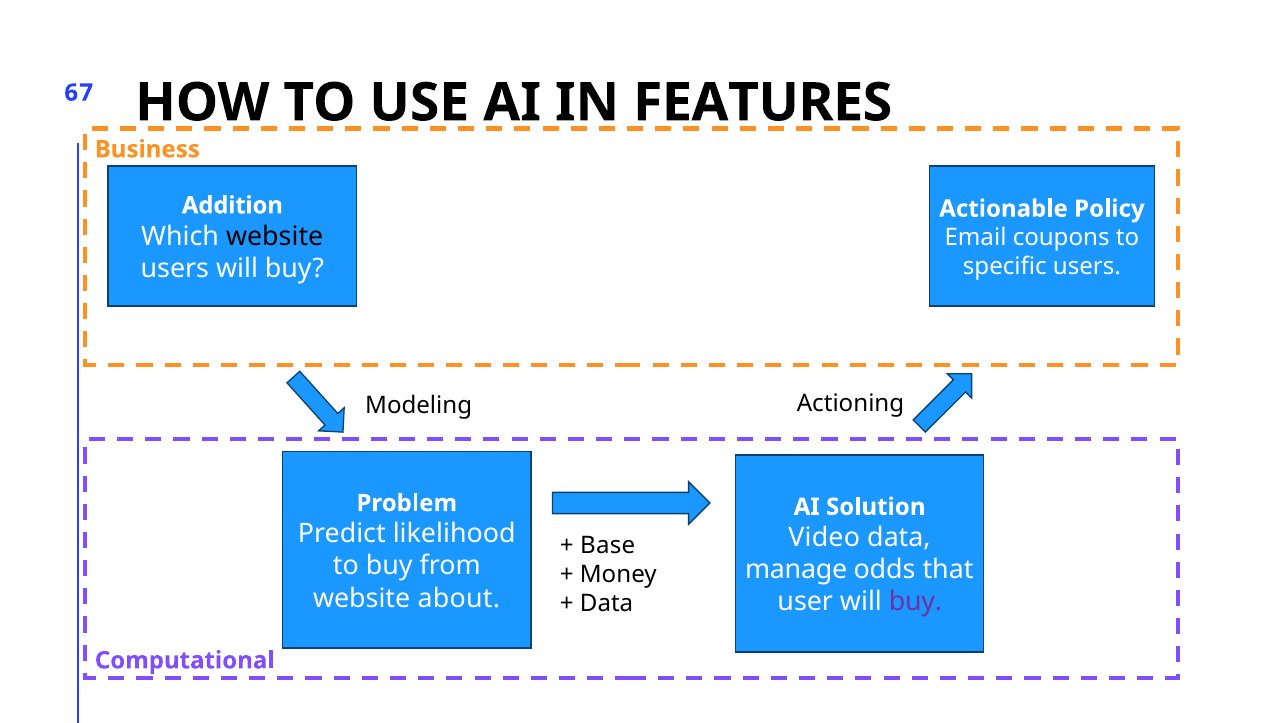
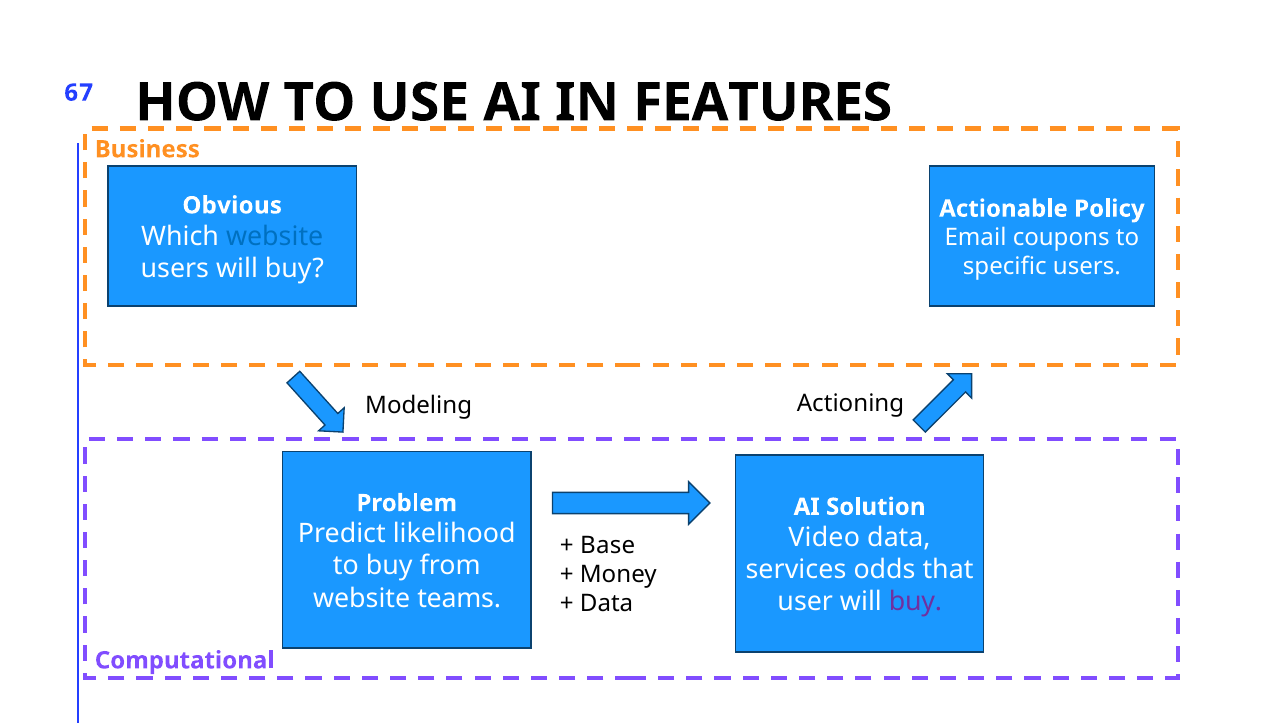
Addition: Addition -> Obvious (232, 206)
website colour: black -> blue (275, 236)
manage: manage -> services (796, 570)
about: about -> teams (459, 599)
